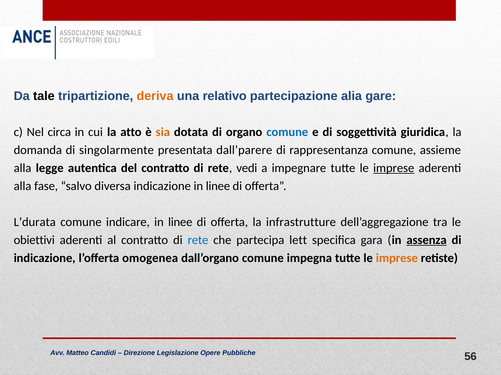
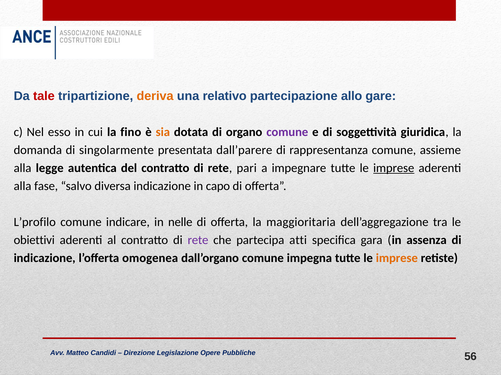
tale colour: black -> red (44, 96)
alia: alia -> allo (352, 96)
circa: circa -> esso (59, 132)
atto: atto -> fino (131, 132)
comune colour: blue -> purple (287, 132)
vedi: vedi -> pari (247, 168)
indicazione in linee: linee -> capo (218, 186)
L’durata: L’durata -> L’profilo (35, 222)
indicare in linee: linee -> nelle (180, 222)
infrastrutture: infrastrutture -> maggioritaria (301, 222)
rete colour: blue -> purple (198, 240)
lett: lett -> atti (298, 240)
assenza underline: present -> none (427, 240)
